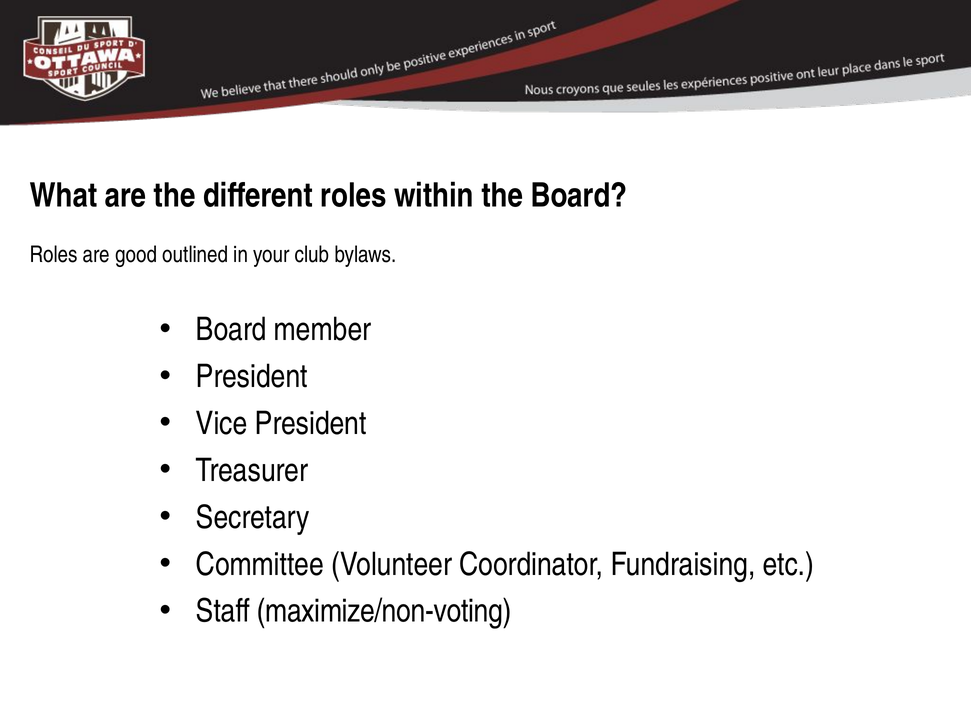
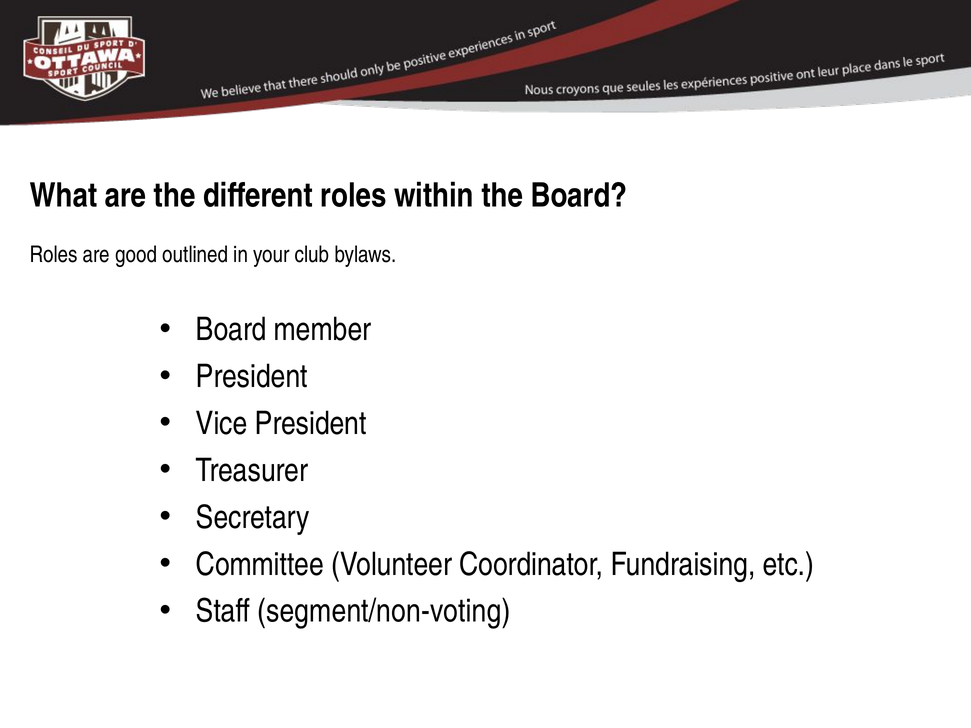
maximize/non-voting: maximize/non-voting -> segment/non-voting (384, 612)
